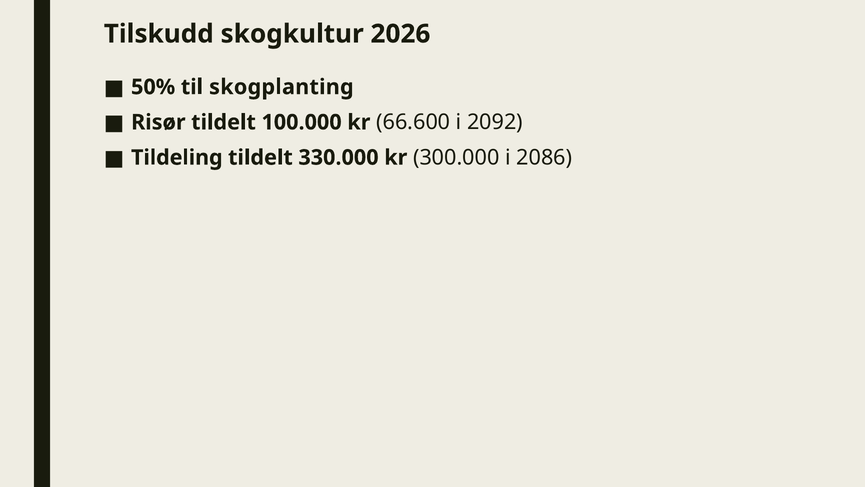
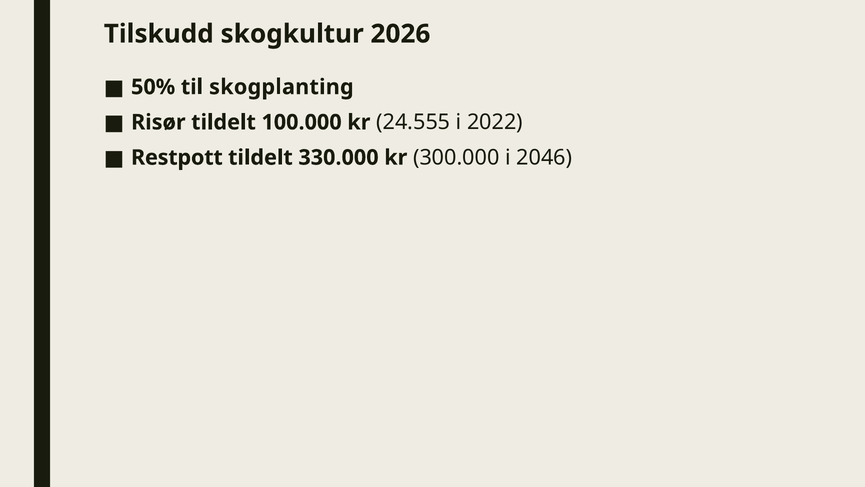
66.600: 66.600 -> 24.555 (413, 122)
2092: 2092 -> 2022 (495, 122)
Tildeling: Tildeling -> Restpott (177, 157)
2086: 2086 -> 2046 (544, 157)
